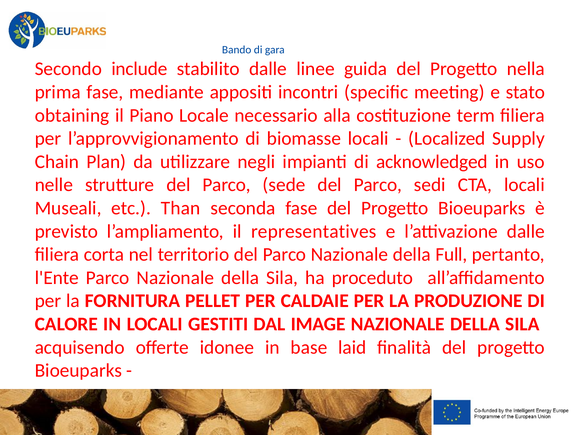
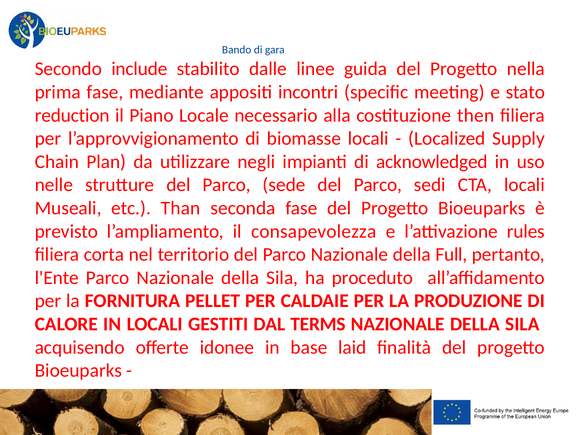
obtaining: obtaining -> reduction (72, 115)
term: term -> then (476, 115)
representatives: representatives -> consapevolezza (314, 231)
l’attivazione dalle: dalle -> rules (526, 231)
IMAGE: IMAGE -> TERMS (318, 324)
